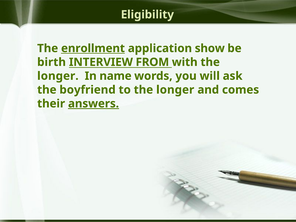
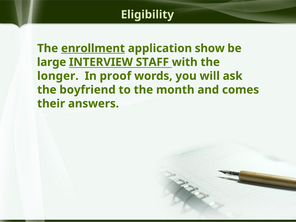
birth: birth -> large (52, 62)
FROM: FROM -> STAFF (152, 62)
name: name -> proof (115, 76)
to the longer: longer -> month (175, 90)
answers underline: present -> none (94, 104)
